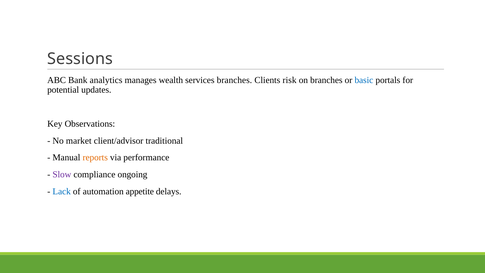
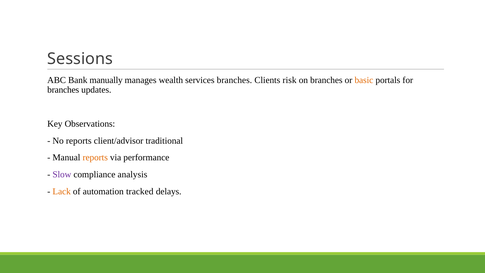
analytics: analytics -> manually (106, 80)
basic colour: blue -> orange (364, 80)
potential: potential -> branches (63, 90)
No market: market -> reports (79, 141)
ongoing: ongoing -> analysis (132, 174)
Lack colour: blue -> orange (62, 191)
appetite: appetite -> tracked (140, 191)
